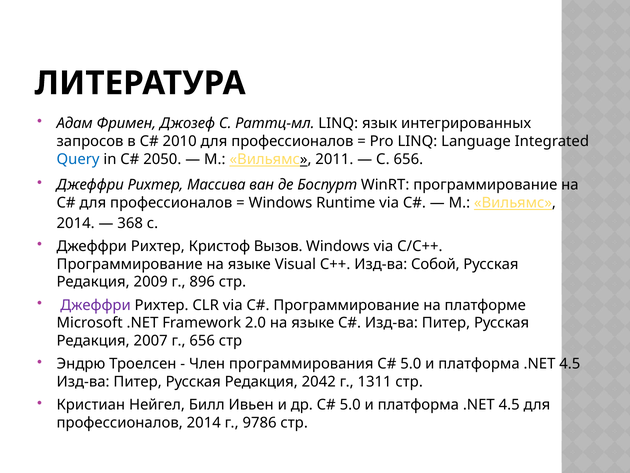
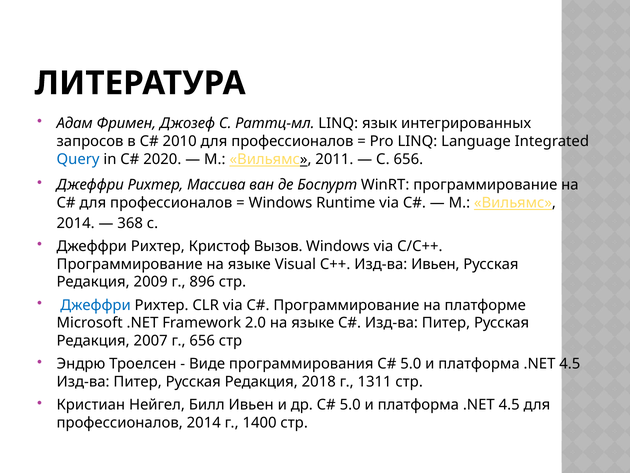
2050: 2050 -> 2020 (162, 159)
Изд-ва Собой: Собой -> Ивьен (435, 264)
Джеффри colour: purple -> blue (96, 305)
Член: Член -> Виде (207, 364)
2042: 2042 -> 2018 (319, 382)
9786: 9786 -> 1400 (260, 422)
